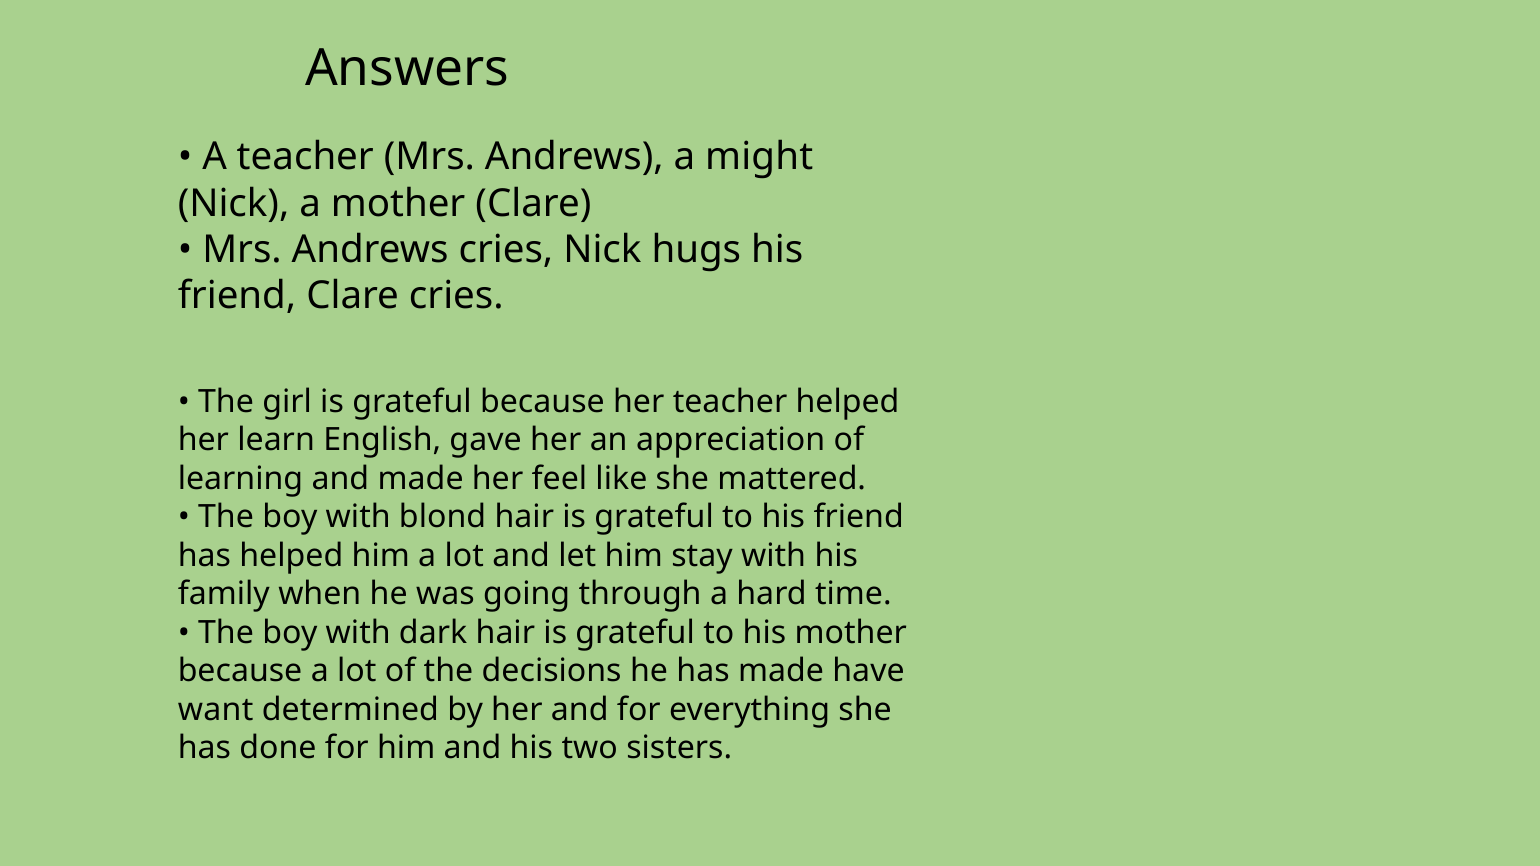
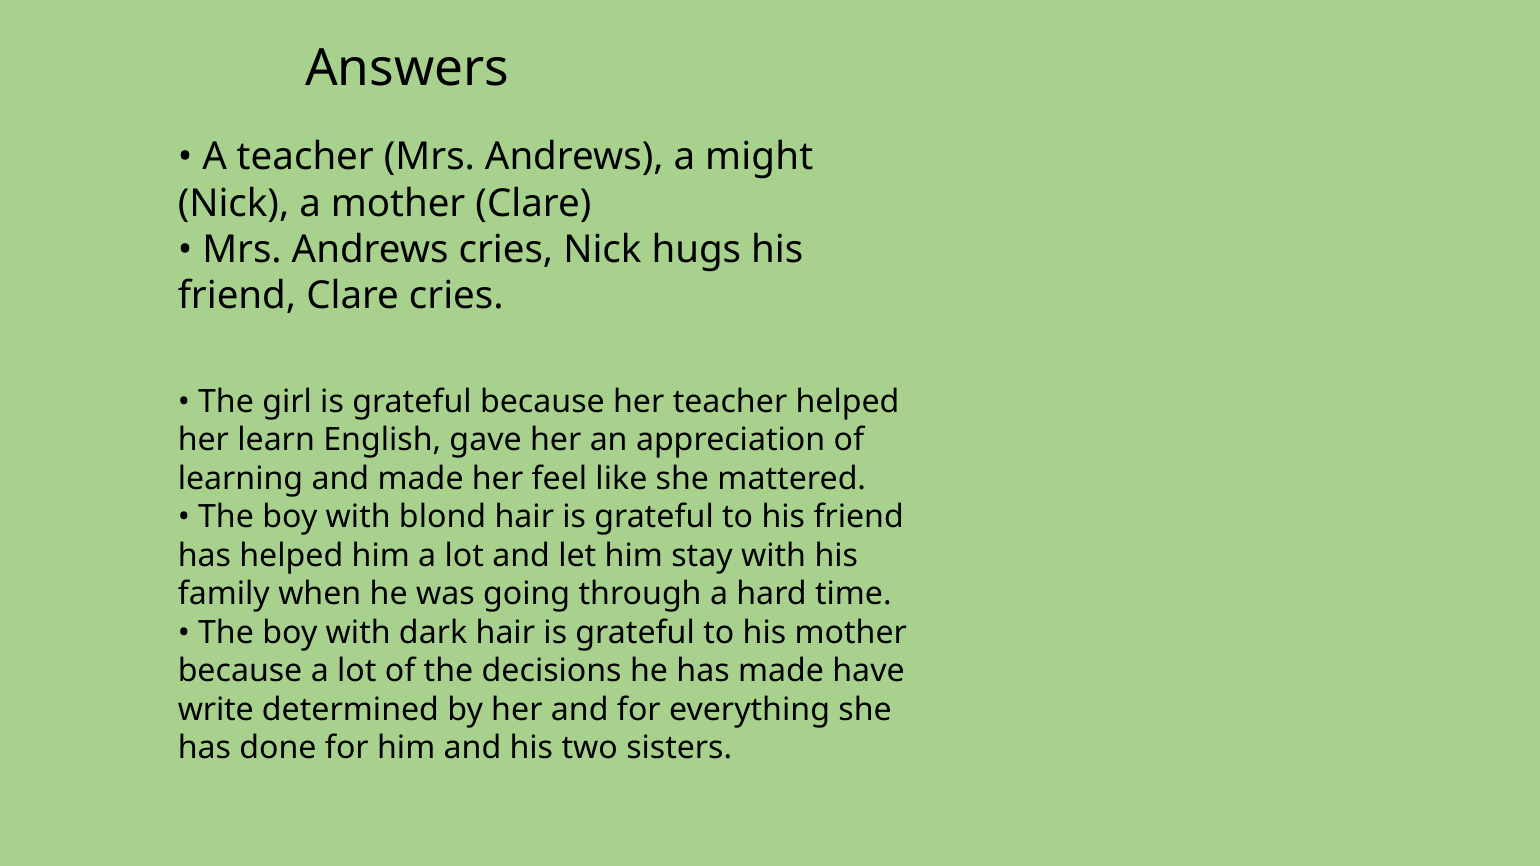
want: want -> write (216, 710)
